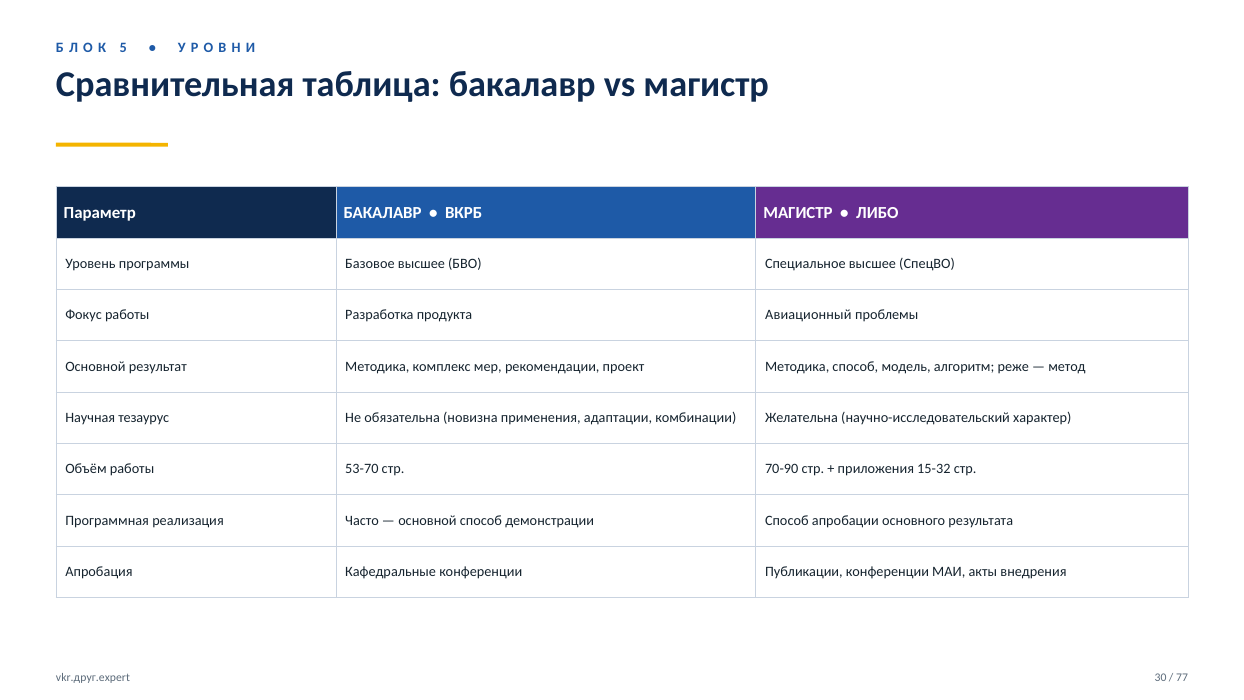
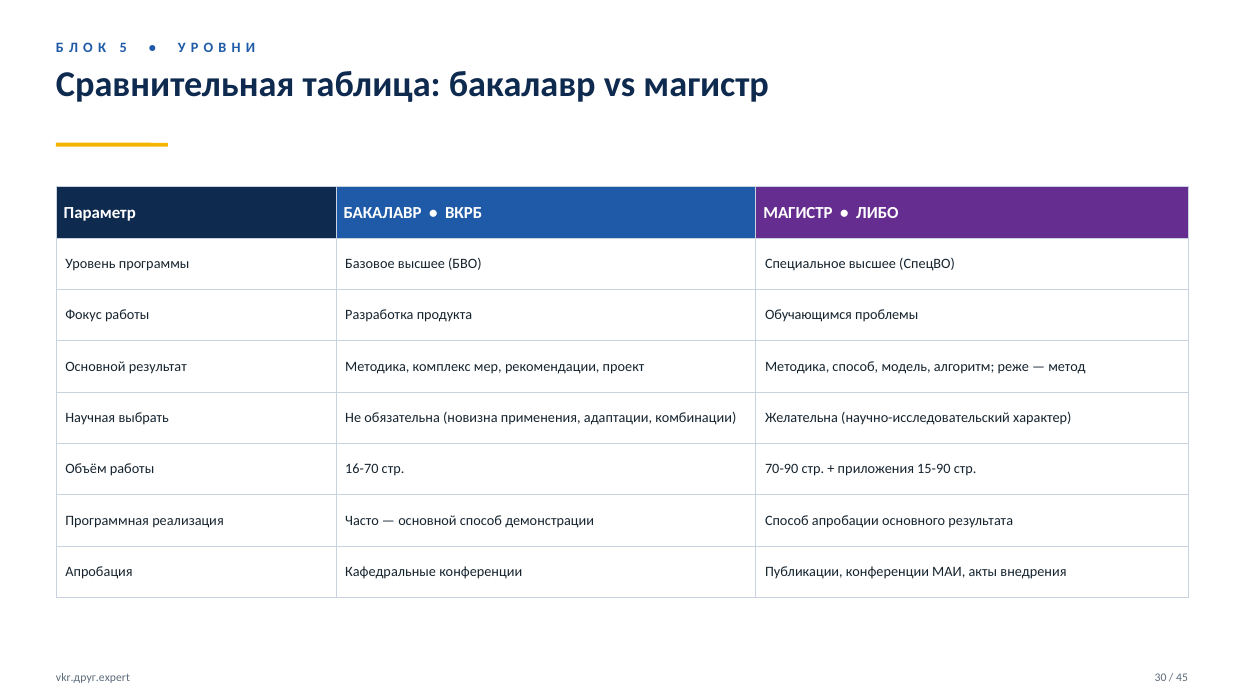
Авиационный: Авиационный -> Обучающимся (808, 315)
тезаурус: тезаурус -> выбрать (144, 418)
53-70: 53-70 -> 16-70 (362, 469)
15-32: 15-32 -> 15-90 (934, 469)
77: 77 -> 45 (1182, 677)
